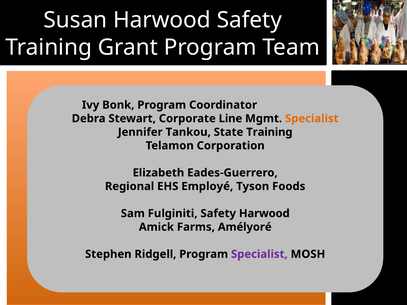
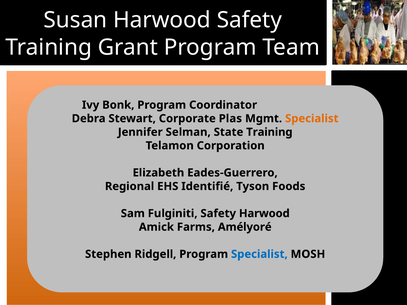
Line: Line -> Plas (230, 119)
Tankou: Tankou -> Selman (188, 132)
Employé: Employé -> Identifié (207, 186)
Specialist colour: purple -> blue (259, 254)
